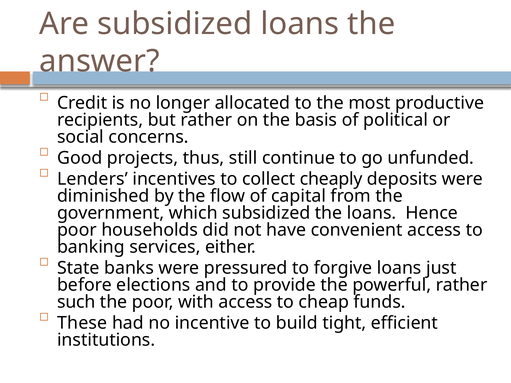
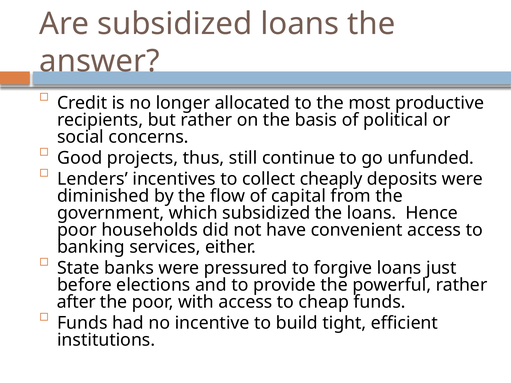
such: such -> after (76, 302)
These: These -> Funds (82, 323)
